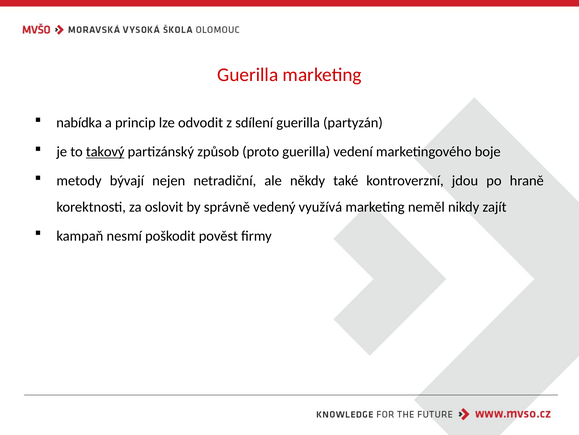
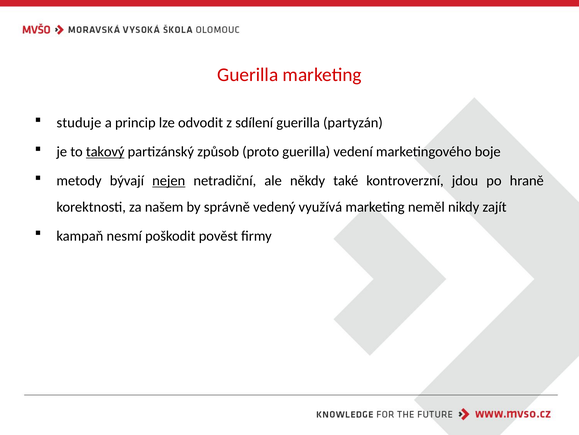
nabídka: nabídka -> studuje (79, 123)
nejen underline: none -> present (169, 181)
oslovit: oslovit -> našem (164, 207)
